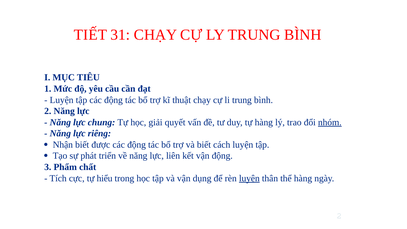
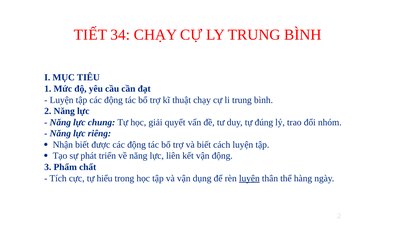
31: 31 -> 34 (120, 35)
tự hàng: hàng -> đúng (264, 122)
nhóm underline: present -> none (330, 122)
